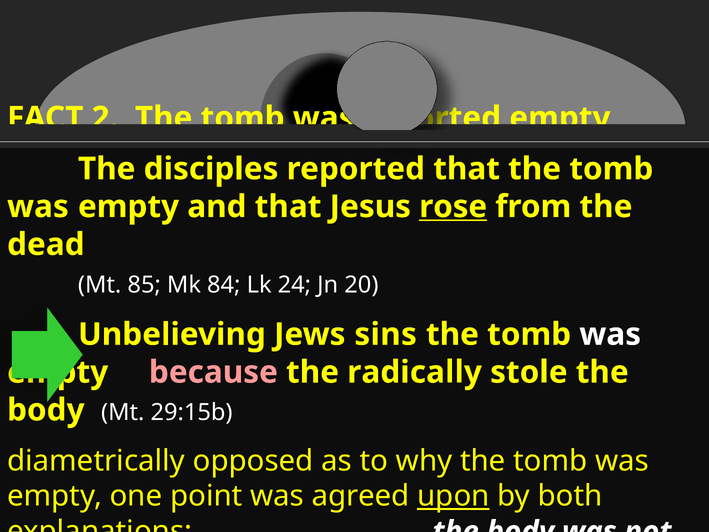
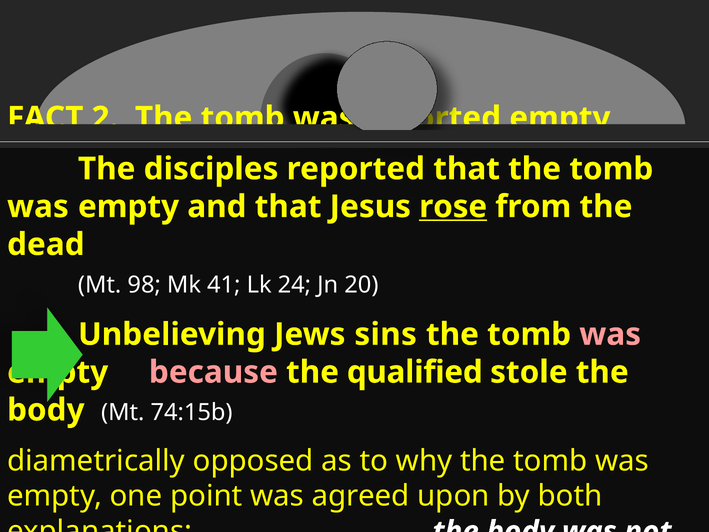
85: 85 -> 98 (144, 285)
84: 84 -> 41 (224, 285)
was colour: white -> pink (610, 334)
radically: radically -> qualified (415, 372)
29:15b: 29:15b -> 74:15b (192, 412)
upon underline: present -> none (453, 496)
